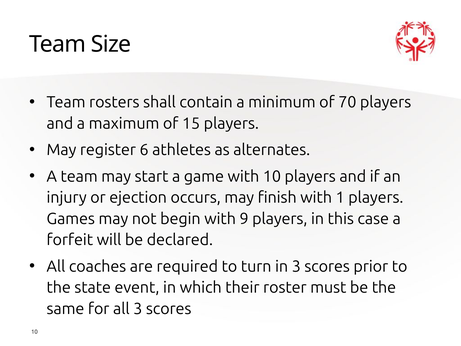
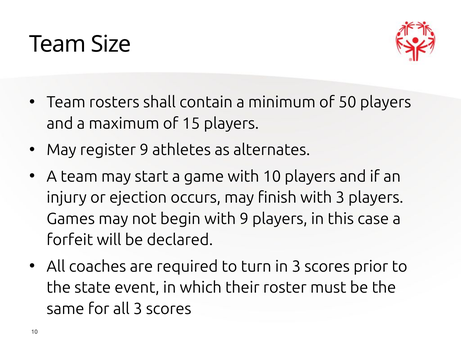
70: 70 -> 50 (347, 102)
register 6: 6 -> 9 (144, 150)
with 1: 1 -> 3 (340, 198)
